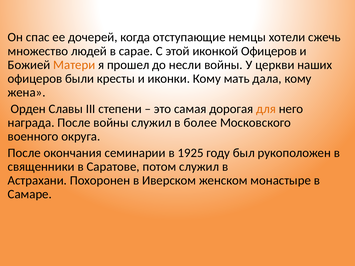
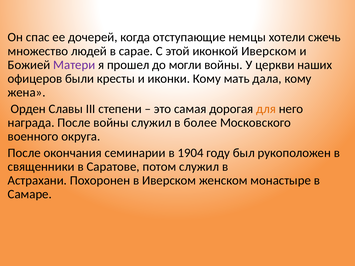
иконкой Офицеров: Офицеров -> Иверском (269, 51)
Матери colour: orange -> purple (74, 65)
несли: несли -> могли (185, 65)
1925: 1925 -> 1904 (191, 153)
